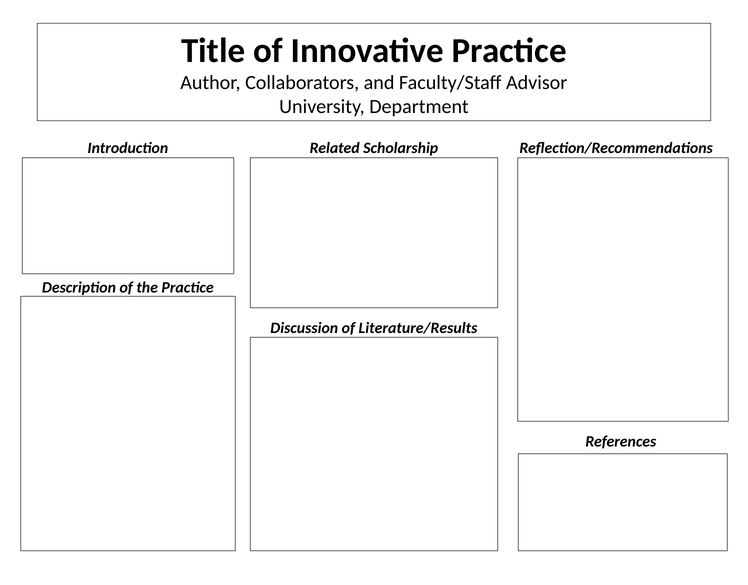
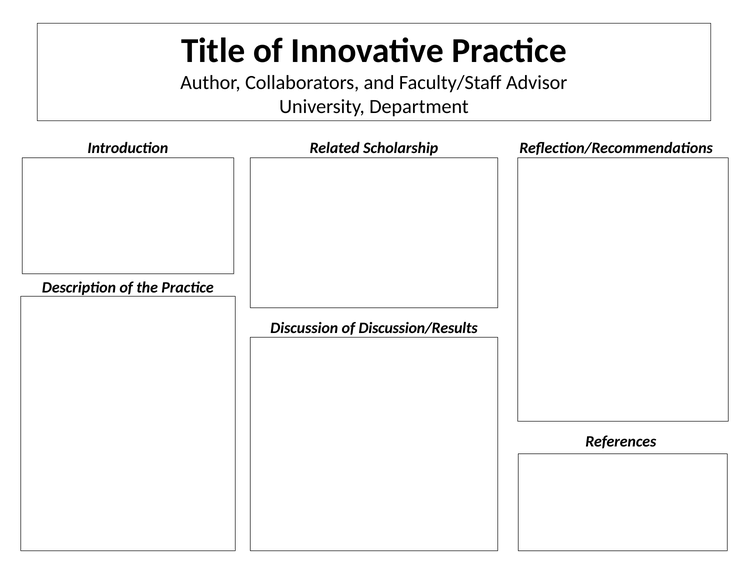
Literature/Results: Literature/Results -> Discussion/Results (418, 328)
